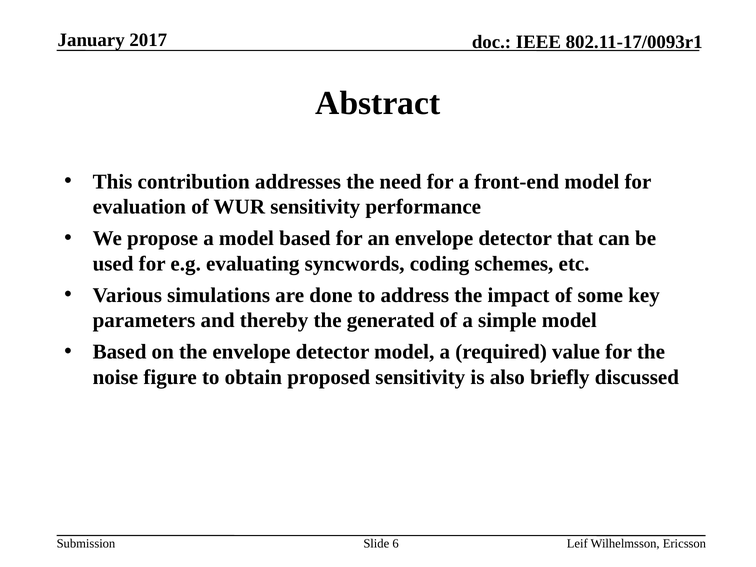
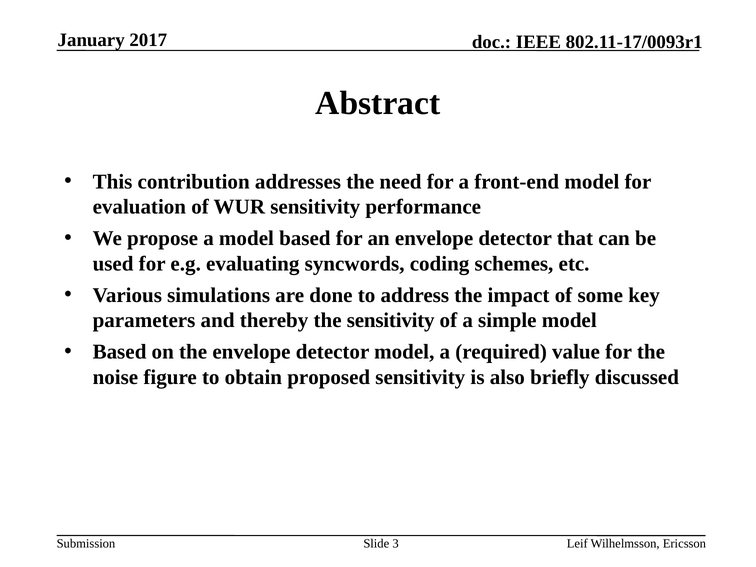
the generated: generated -> sensitivity (391, 320)
6: 6 -> 3 (396, 544)
